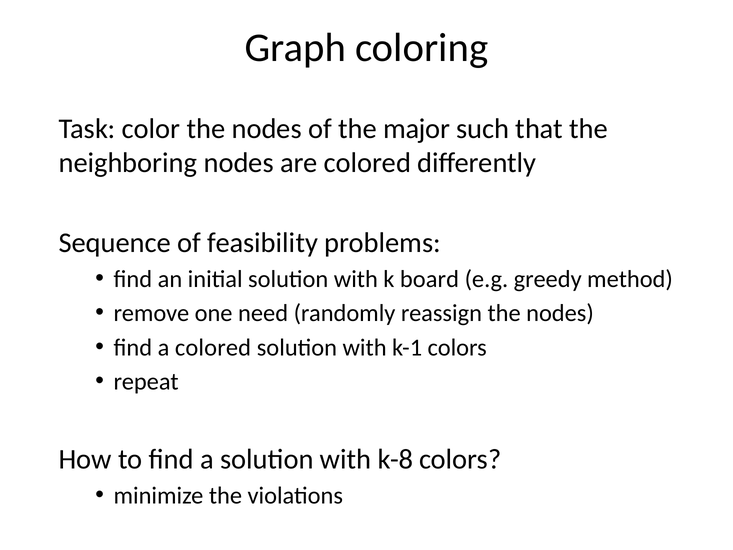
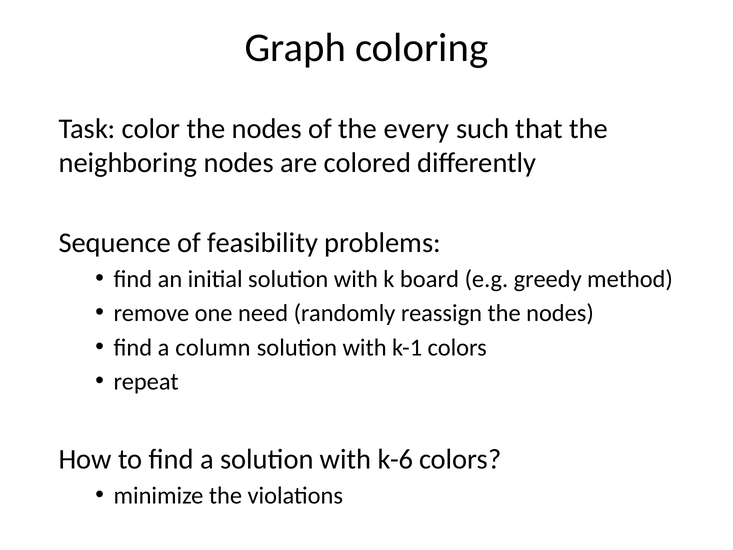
major: major -> every (416, 129)
a colored: colored -> column (213, 347)
k-8: k-8 -> k-6 (395, 459)
